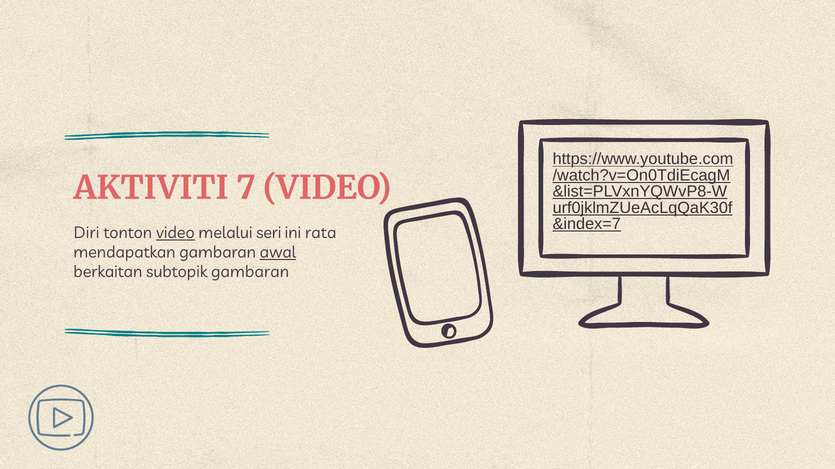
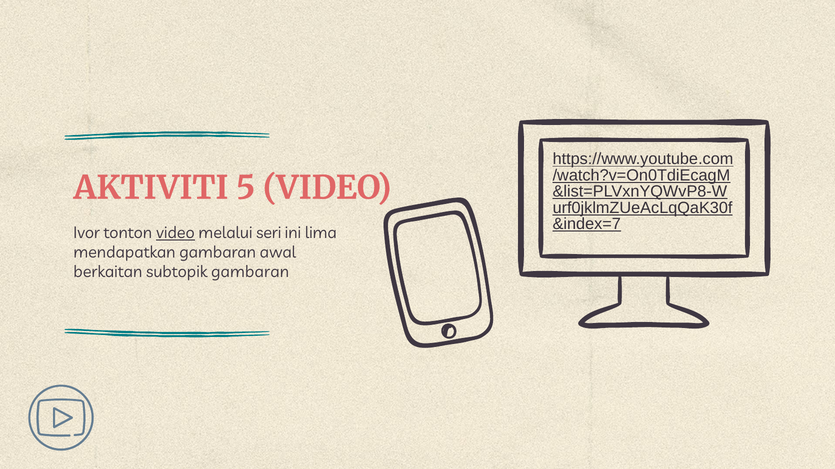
7: 7 -> 5 (246, 188)
Diri: Diri -> Ivor (87, 233)
rata: rata -> lima (321, 233)
awal underline: present -> none (278, 253)
